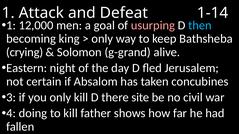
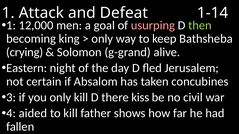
then colour: light blue -> light green (200, 25)
site: site -> kiss (140, 98)
doing: doing -> aided (33, 114)
